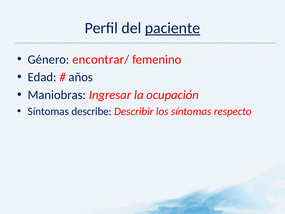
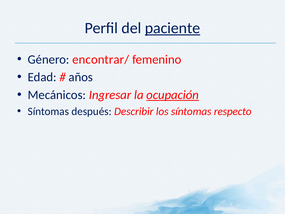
Maniobras: Maniobras -> Mecánicos (57, 95)
ocupación underline: none -> present (173, 95)
describe: describe -> después (92, 111)
